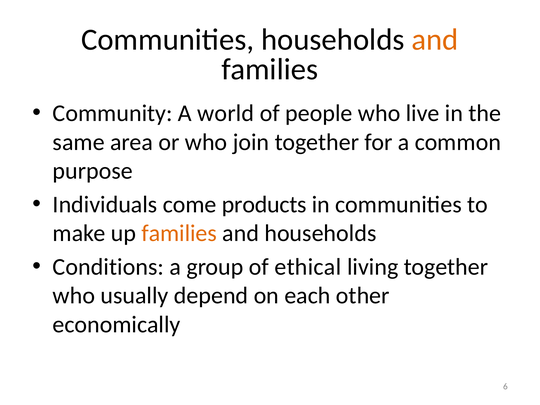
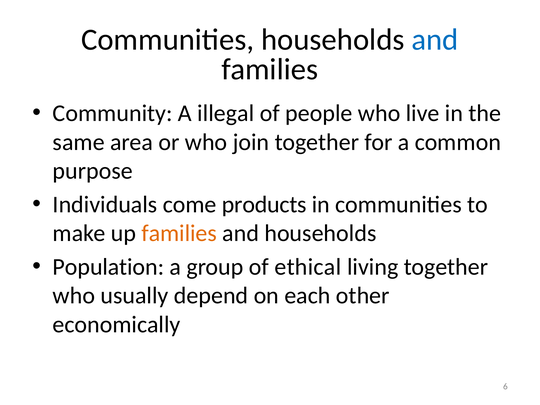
and colour: orange -> blue (435, 40)
world: world -> illegal (226, 113)
Conditions: Conditions -> Population (108, 267)
